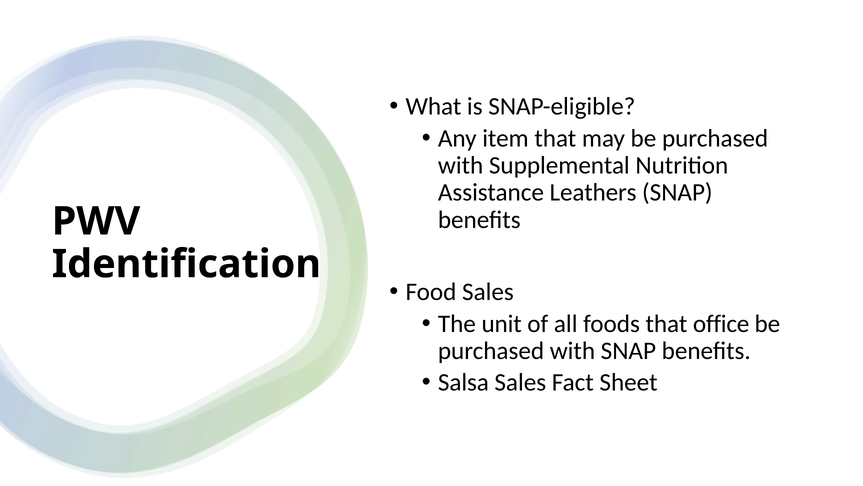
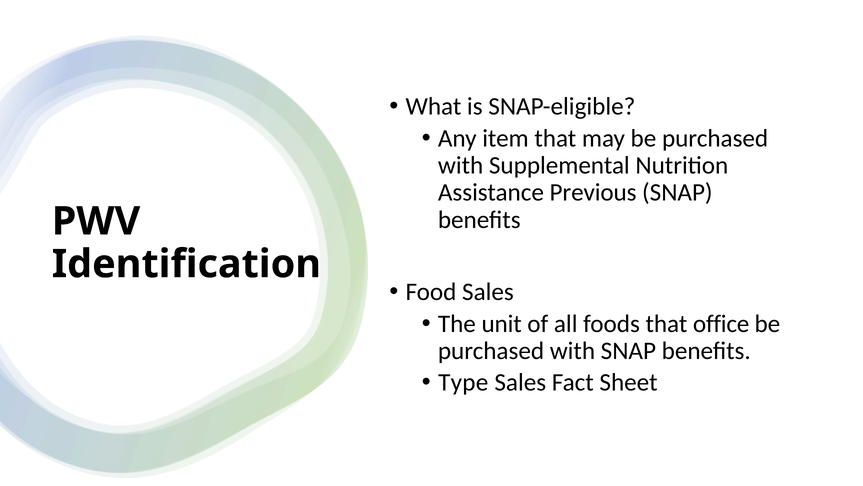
Leathers: Leathers -> Previous (593, 192)
Salsa: Salsa -> Type (463, 382)
